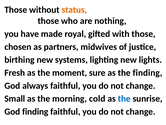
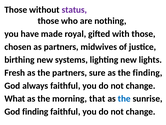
status colour: orange -> purple (74, 10)
the moment: moment -> partners (70, 72)
Small: Small -> What (15, 98)
cold: cold -> that (97, 98)
